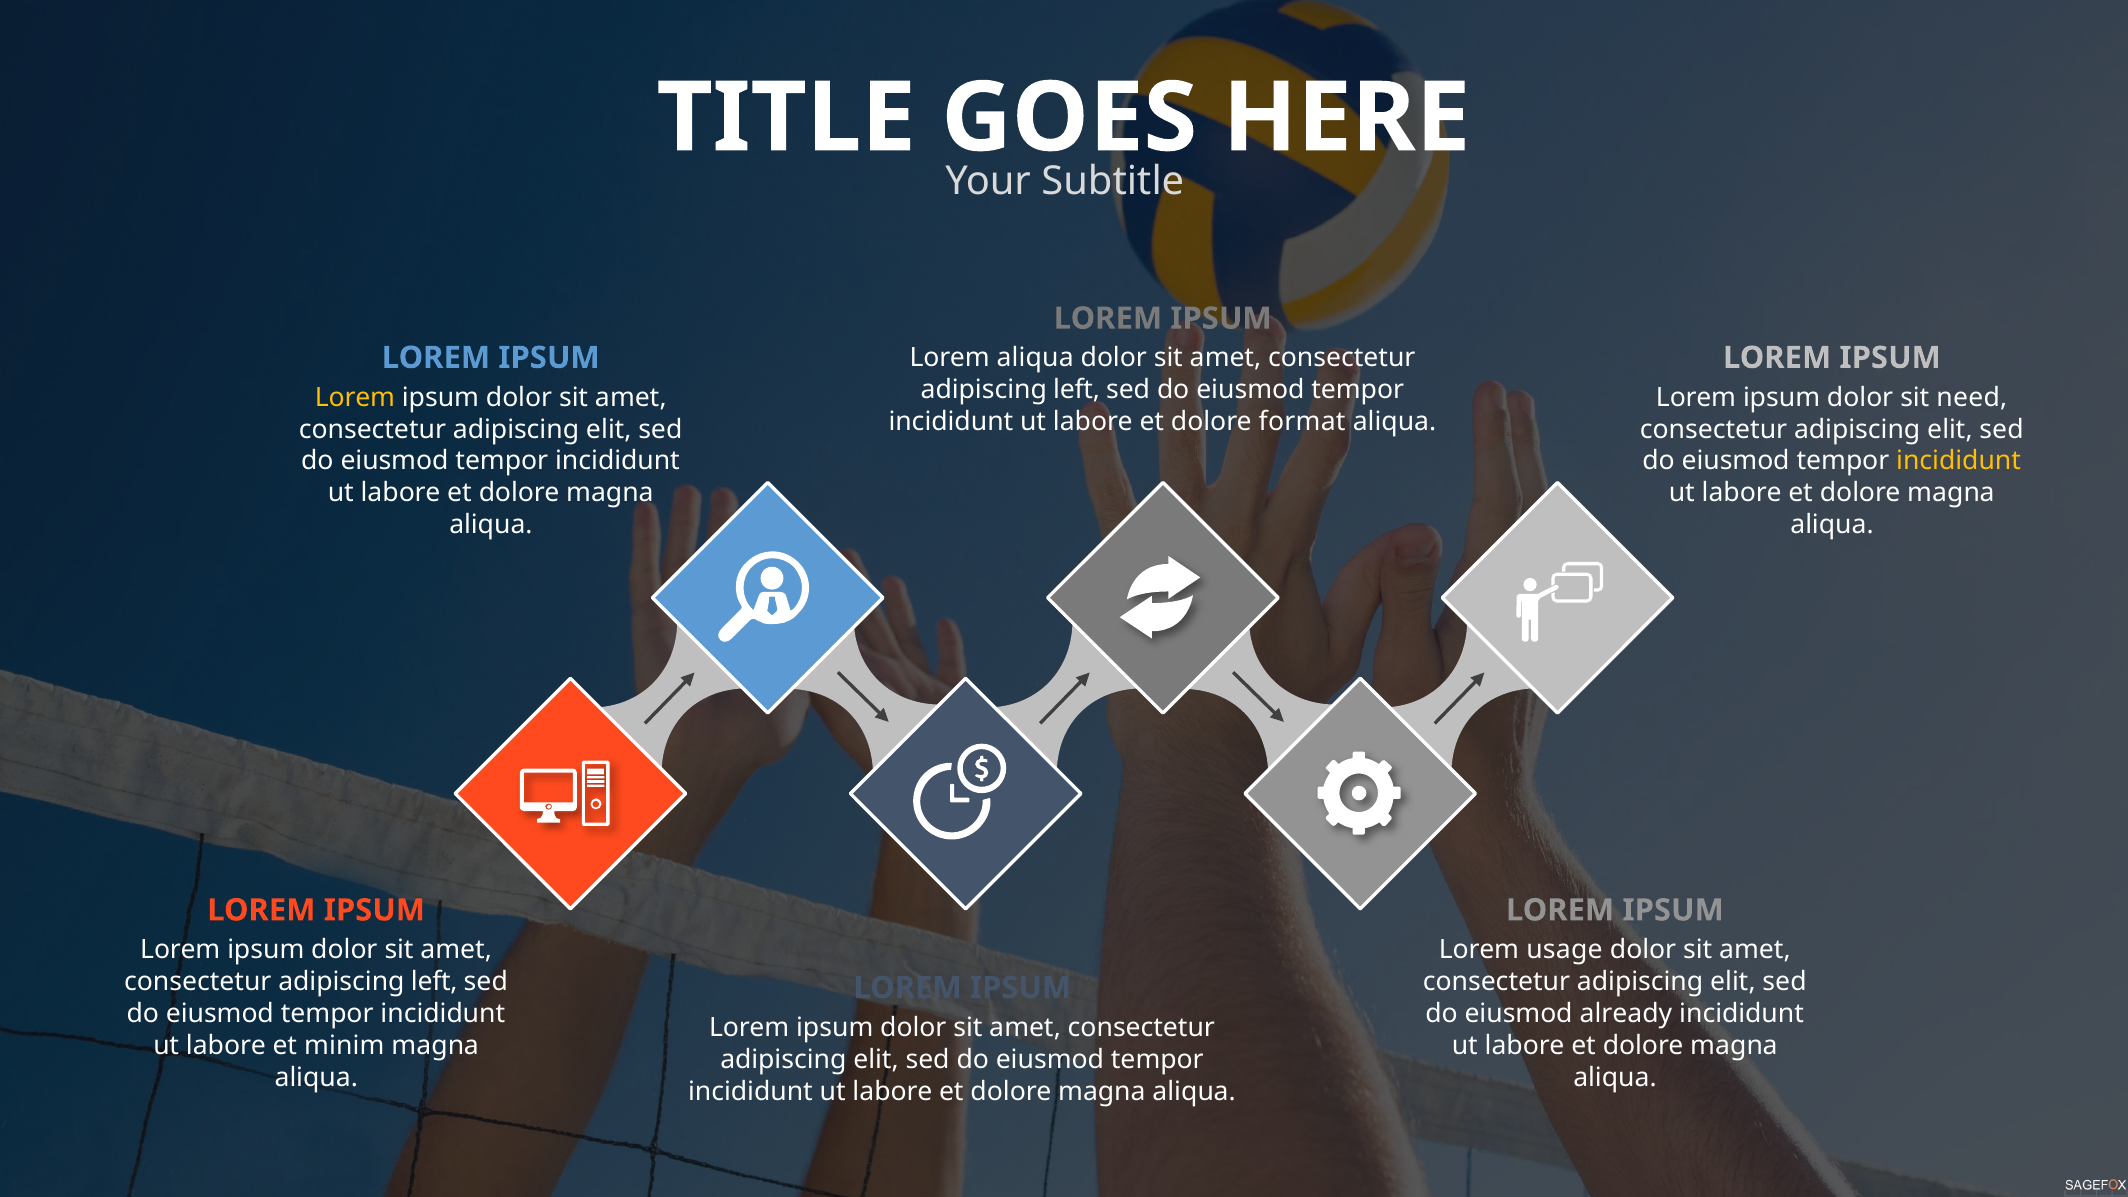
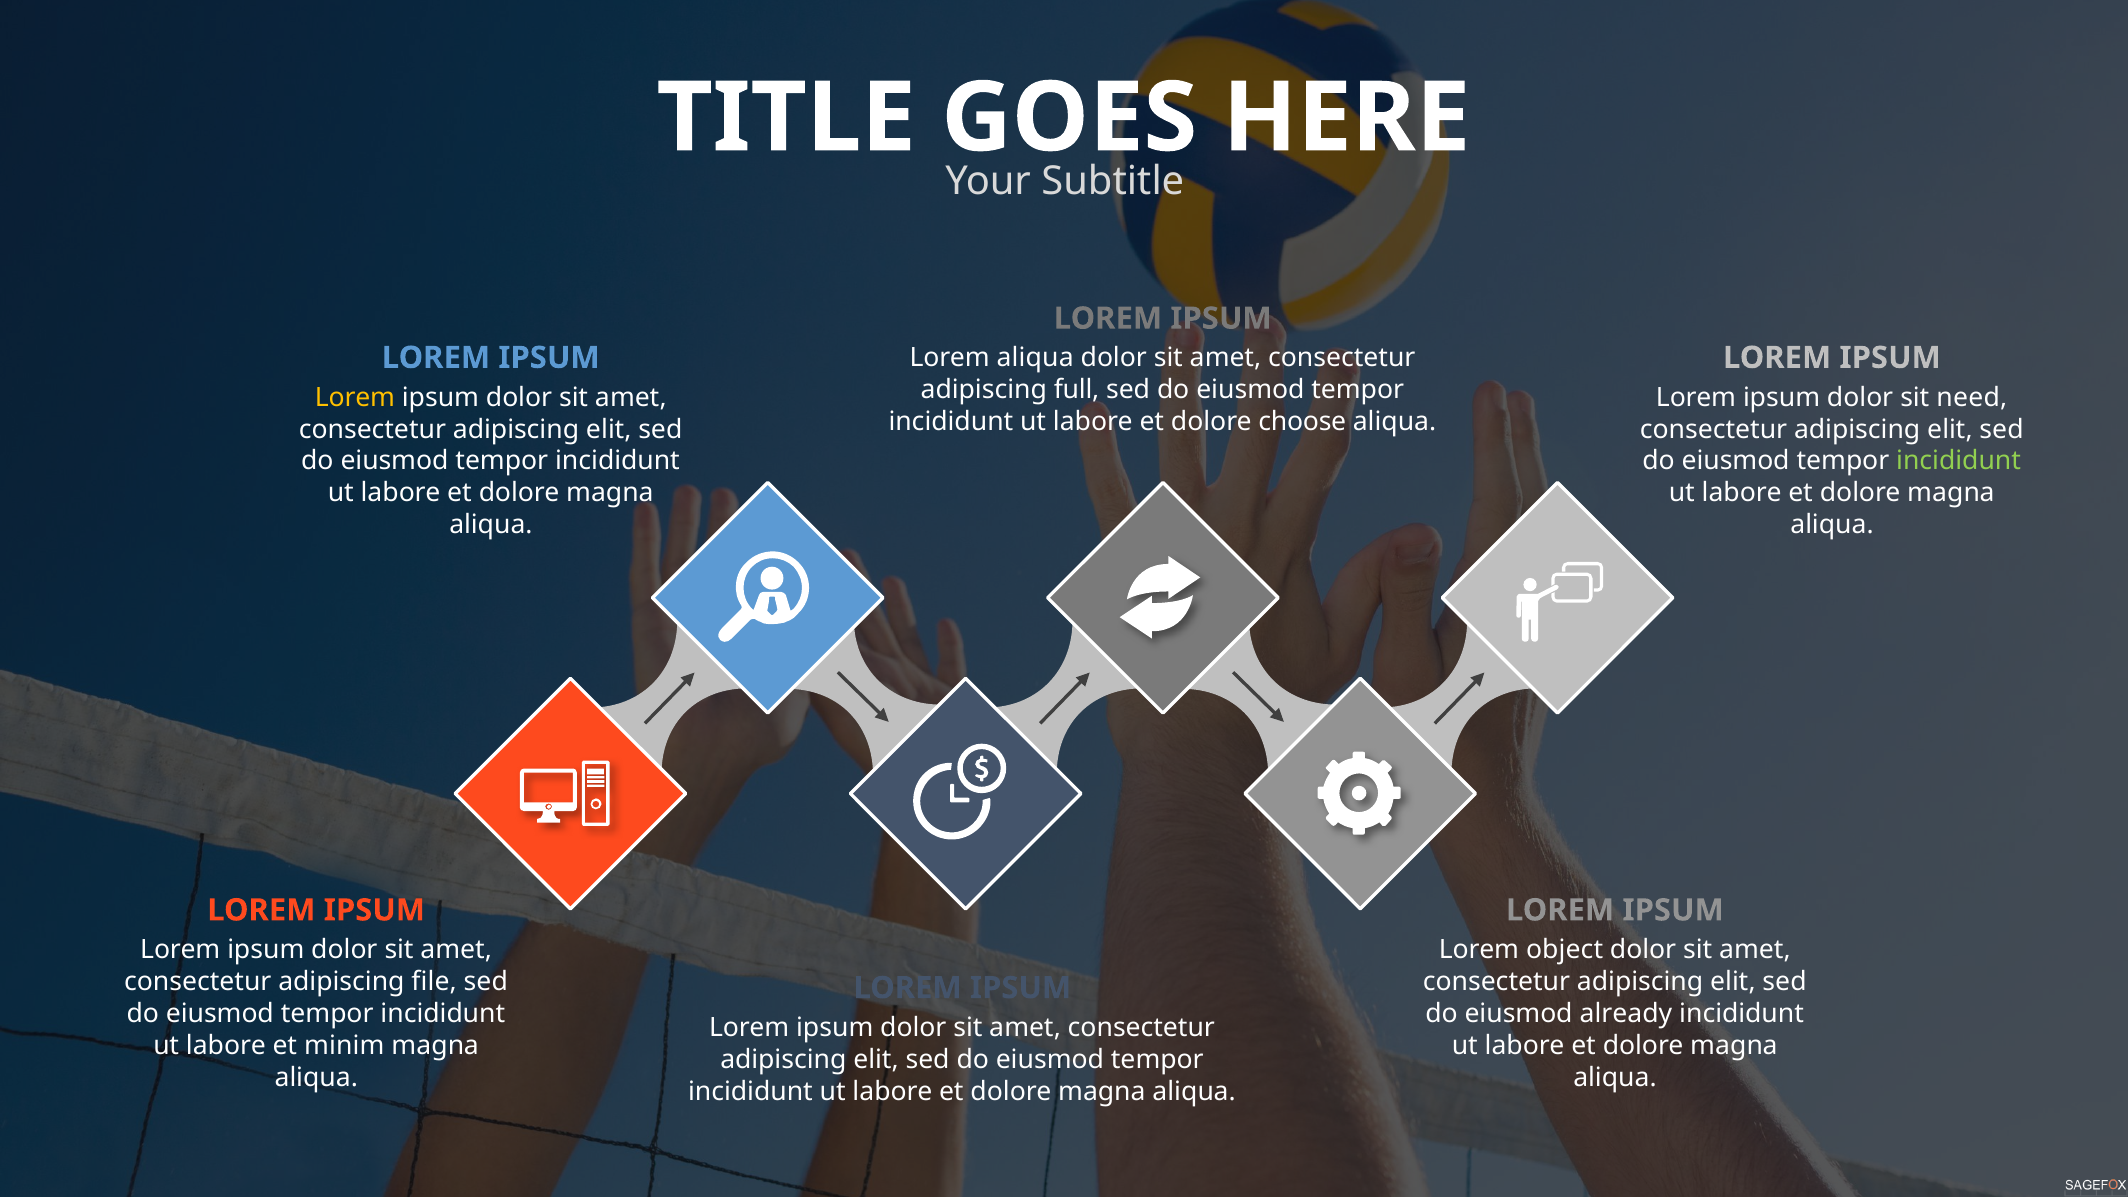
left: left -> full (1077, 390)
format: format -> choose (1302, 422)
incididunt colour: yellow -> light green (1959, 461)
usage: usage -> object (1565, 950)
left: left -> file (434, 982)
